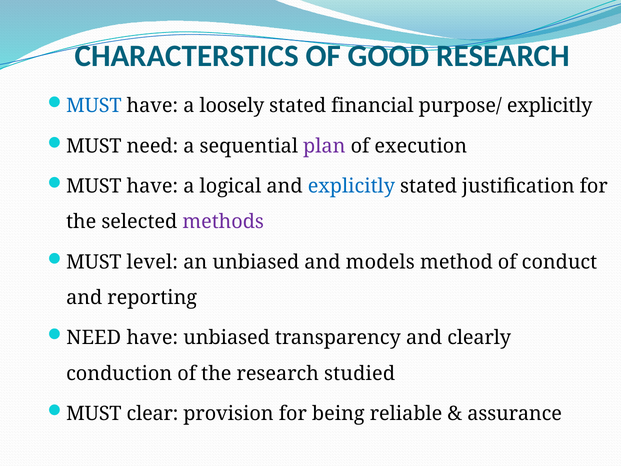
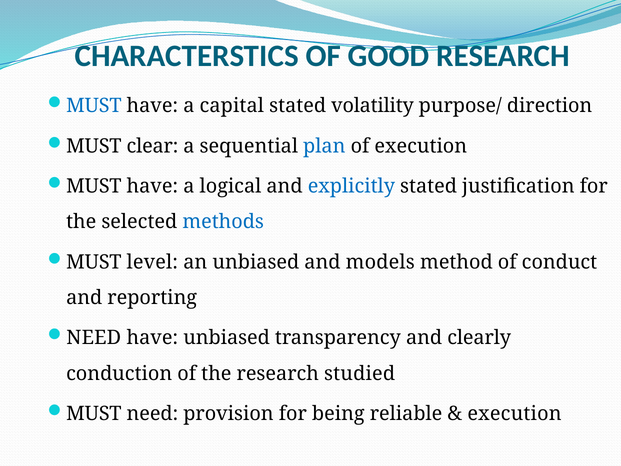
loosely: loosely -> capital (232, 106)
financial: financial -> volatility (372, 106)
purpose/ explicitly: explicitly -> direction (550, 106)
MUST need: need -> clear (152, 146)
plan colour: purple -> blue (324, 146)
methods colour: purple -> blue (223, 222)
MUST clear: clear -> need (152, 414)
assurance: assurance -> execution (515, 414)
